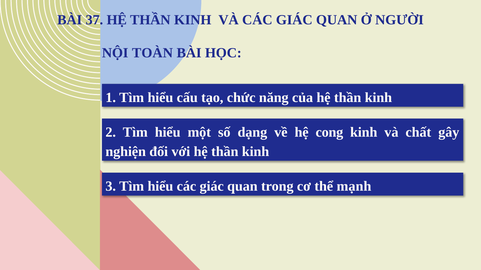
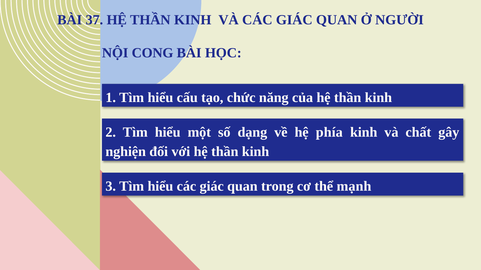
TOÀN: TOÀN -> CONG (153, 53)
cong: cong -> phía (329, 132)
